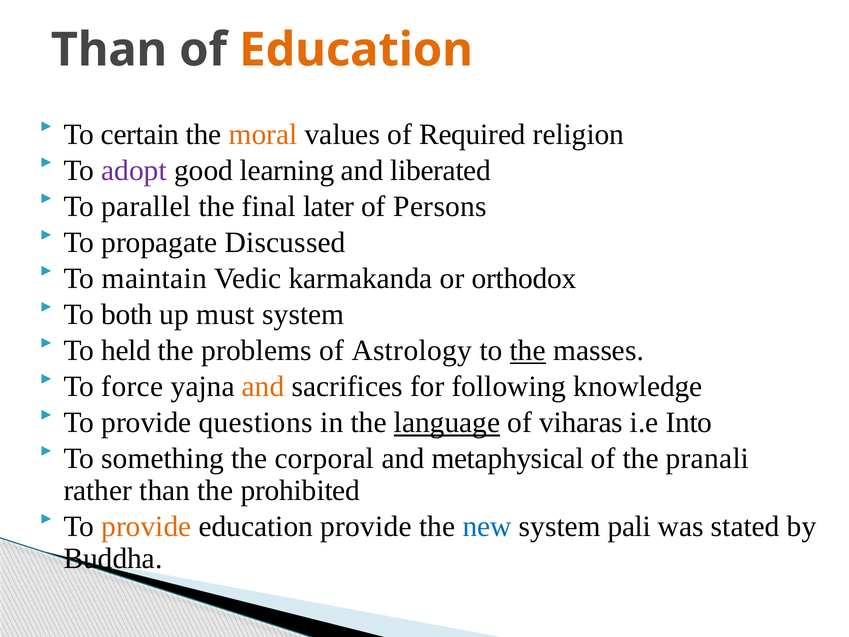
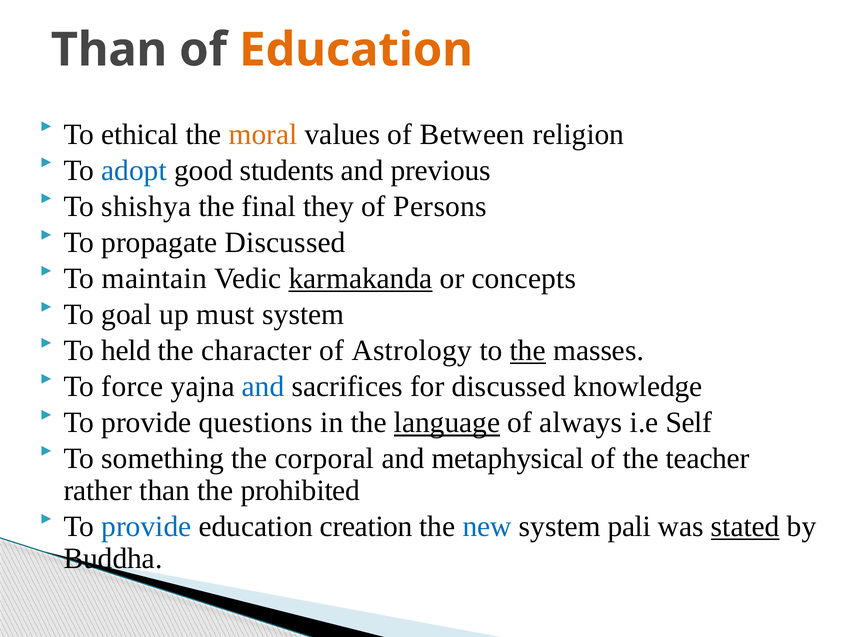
certain: certain -> ethical (140, 134)
Required: Required -> Between (472, 134)
adopt colour: purple -> blue (134, 170)
learning: learning -> students (287, 170)
liberated: liberated -> previous (441, 170)
parallel: parallel -> shishya (146, 206)
later: later -> they (328, 206)
karmakanda underline: none -> present (361, 278)
orthodox: orthodox -> concepts (524, 278)
both: both -> goal (127, 314)
problems: problems -> character (256, 350)
and colour: orange -> blue (263, 386)
for following: following -> discussed (509, 386)
viharas: viharas -> always (581, 423)
Into: Into -> Self (689, 423)
pranali: pranali -> teacher (708, 459)
provide colour: orange -> blue (146, 526)
education provide: provide -> creation (366, 526)
stated underline: none -> present (745, 526)
